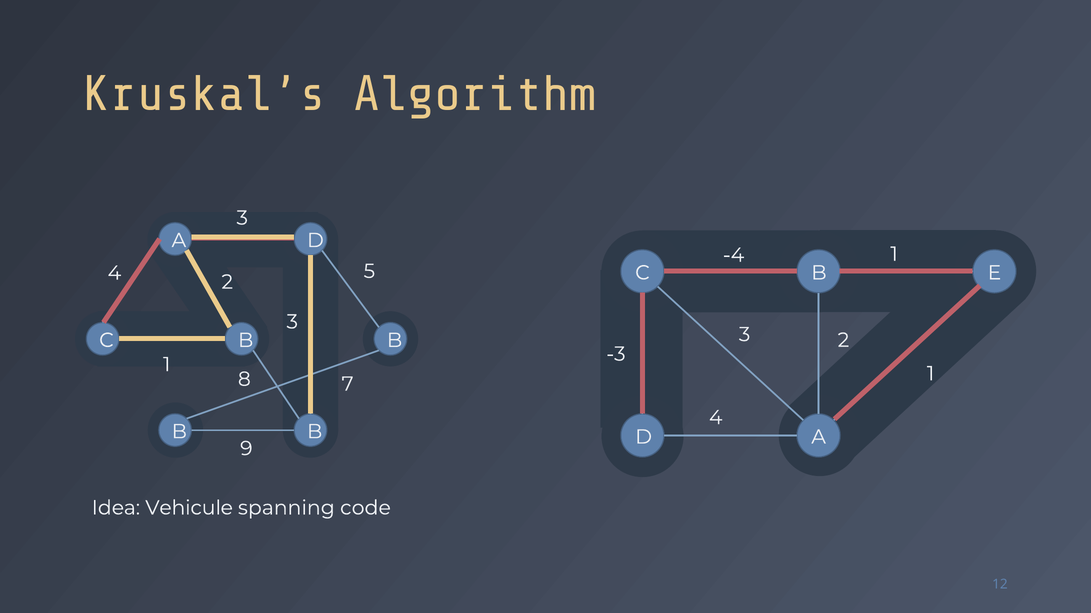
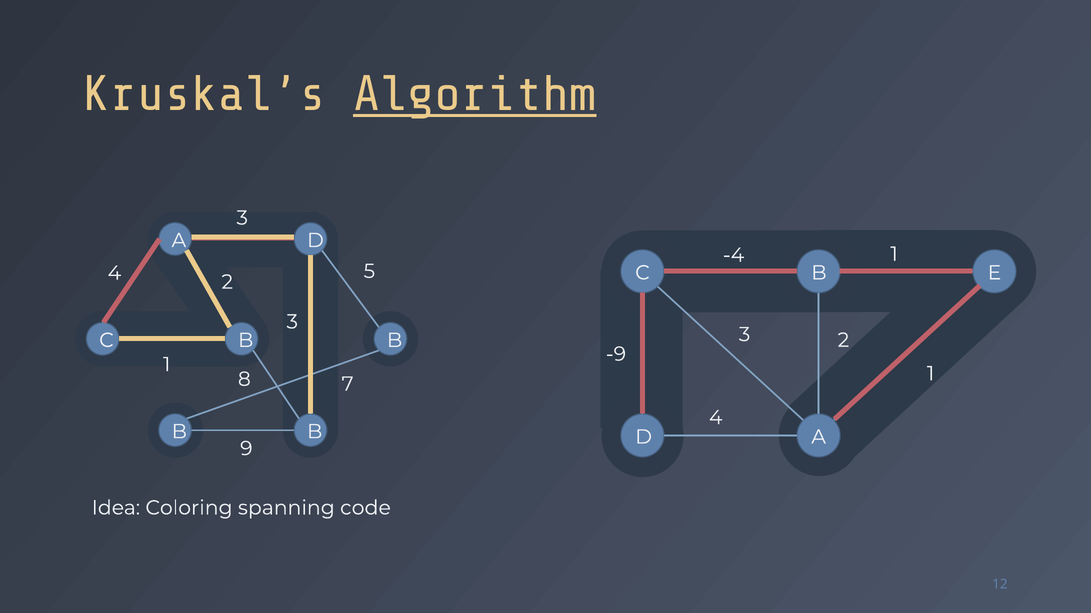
Algorithm underline: none -> present (475, 94)
-3: -3 -> -9 (616, 354)
Vehicule: Vehicule -> Coloring (189, 508)
